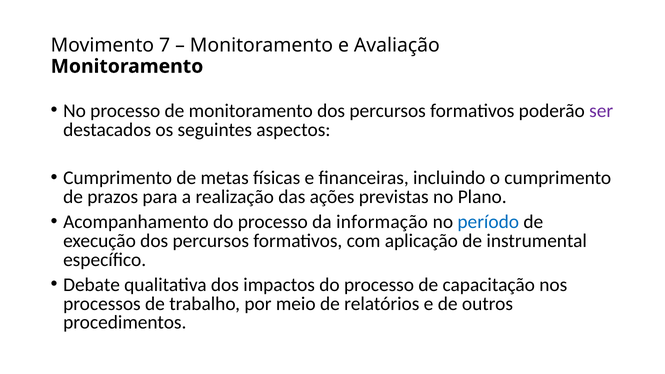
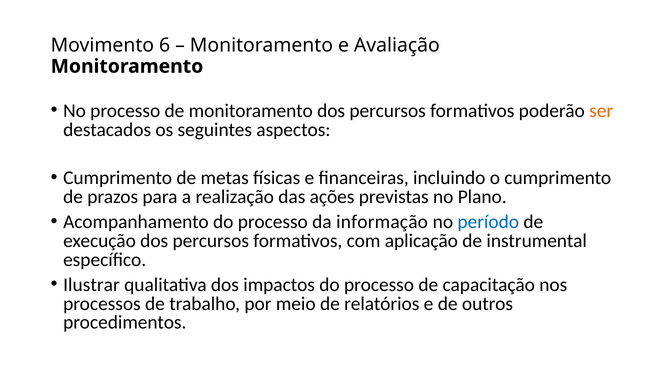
7: 7 -> 6 (165, 45)
ser colour: purple -> orange (601, 111)
Debate: Debate -> Ilustrar (91, 285)
